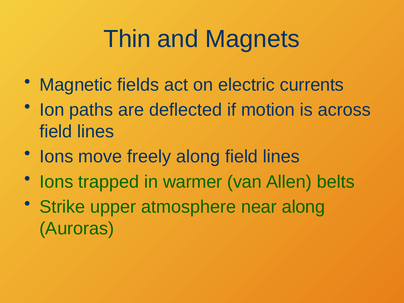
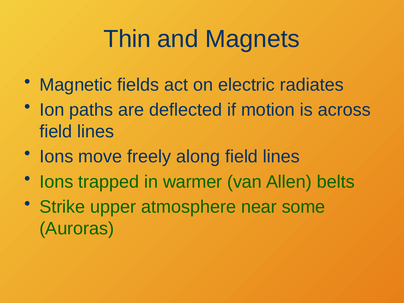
currents: currents -> radiates (312, 85)
near along: along -> some (304, 207)
